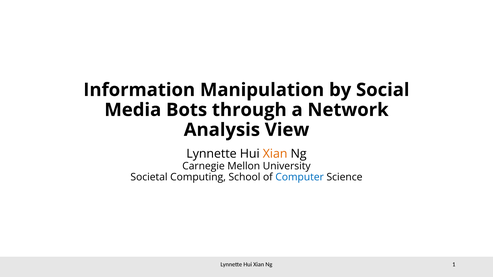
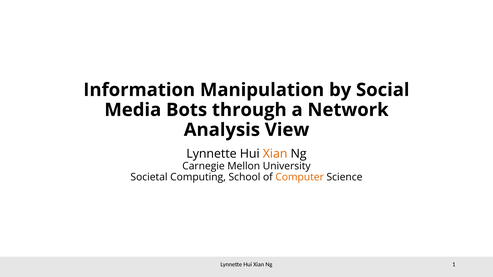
Computer colour: blue -> orange (300, 177)
